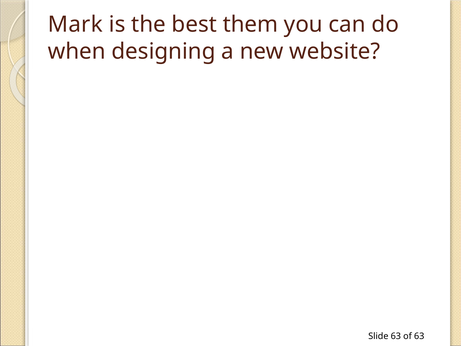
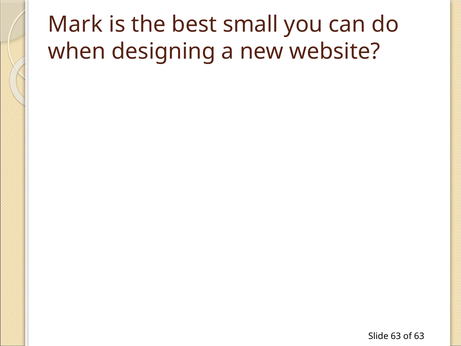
them: them -> small (250, 24)
